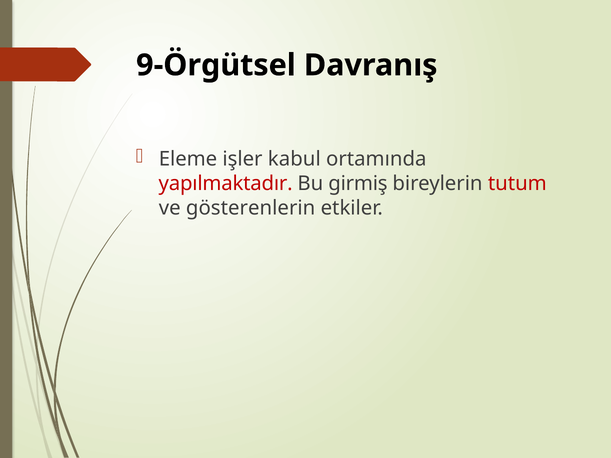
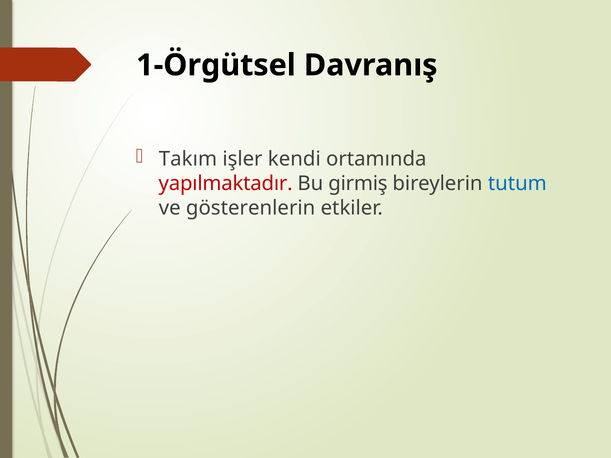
9-Örgütsel: 9-Örgütsel -> 1-Örgütsel (216, 65)
Eleme: Eleme -> Takım (188, 159)
kabul: kabul -> kendi (294, 159)
tutum colour: red -> blue (517, 184)
